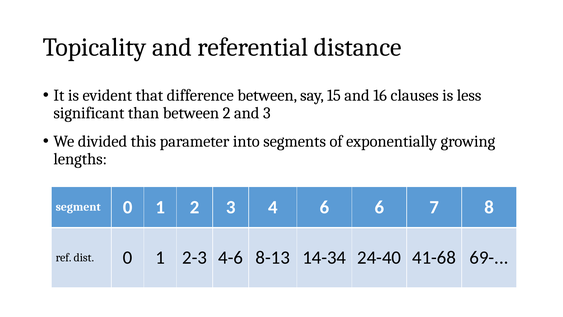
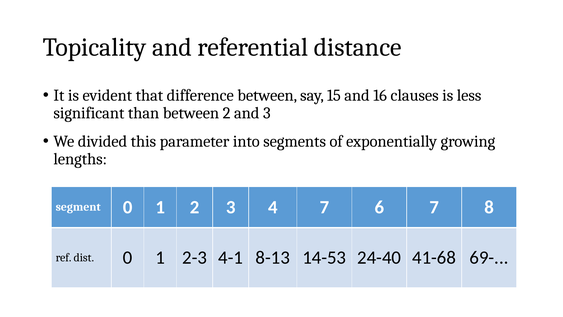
4 6: 6 -> 7 (324, 207)
4-6: 4-6 -> 4-1 (231, 258)
14-34: 14-34 -> 14-53 (324, 258)
